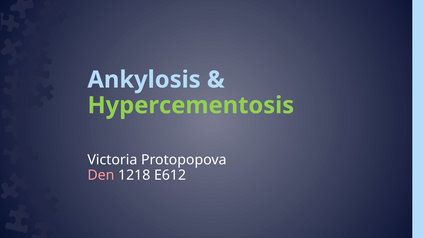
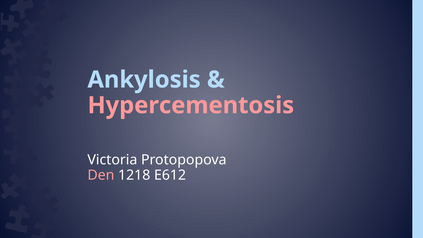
Hypercementosis colour: light green -> pink (191, 105)
